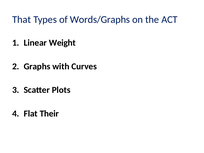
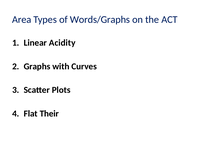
That: That -> Area (22, 20)
Weight: Weight -> Acidity (62, 43)
